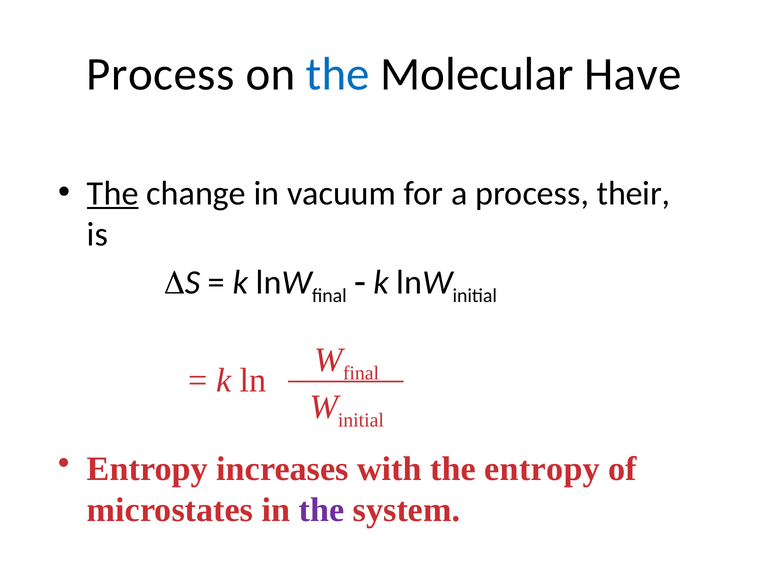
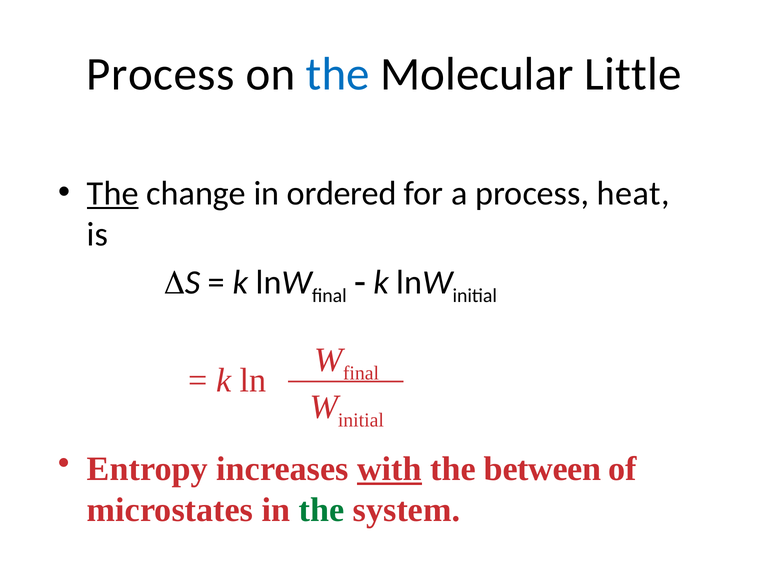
Have: Have -> Little (633, 74)
vacuum: vacuum -> ordered (342, 193)
their: their -> heat (633, 193)
with underline: none -> present (390, 469)
the entropy: entropy -> between (543, 469)
the colour: purple -> green (322, 510)
